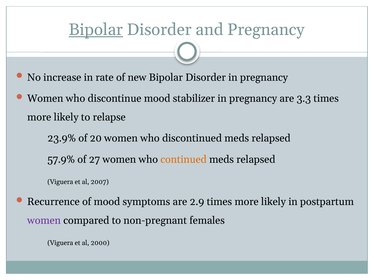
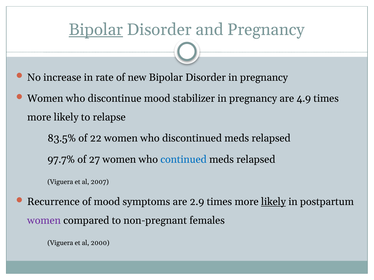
3.3: 3.3 -> 4.9 (304, 99)
23.9%: 23.9% -> 83.5% (62, 139)
20: 20 -> 22 (96, 139)
57.9%: 57.9% -> 97.7% (61, 160)
continued colour: orange -> blue (184, 160)
likely underline: none -> present (273, 202)
